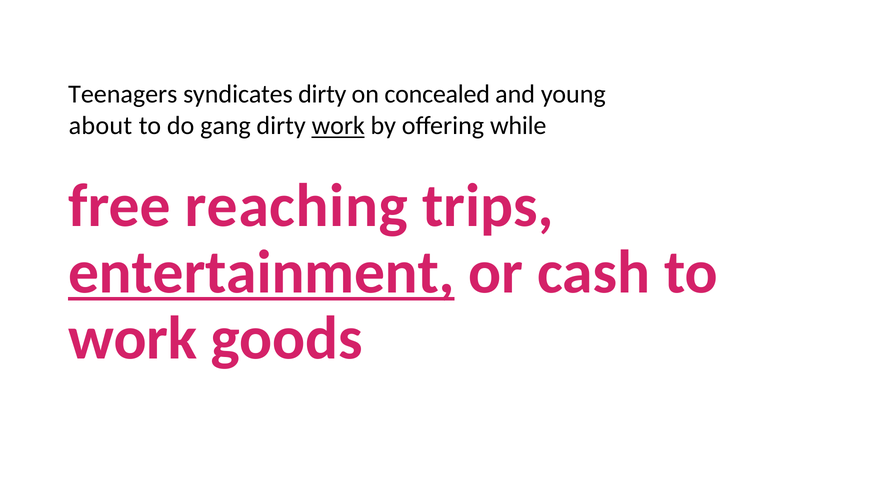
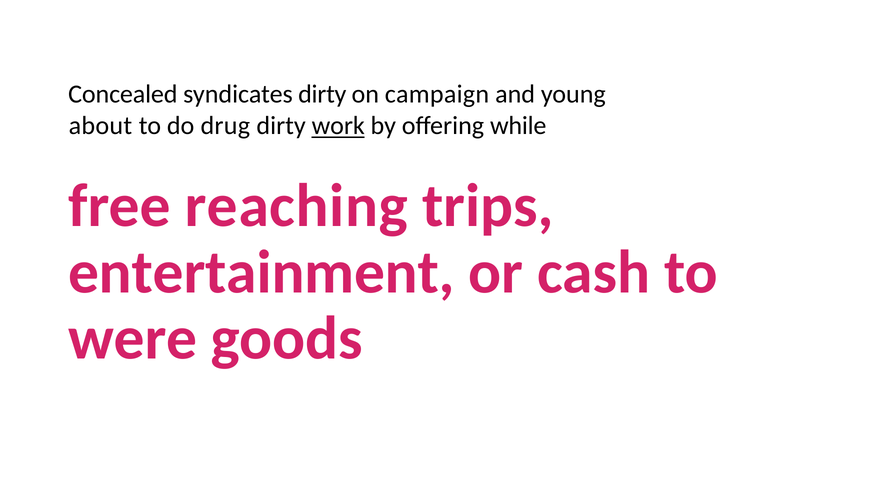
Teenagers: Teenagers -> Concealed (123, 94)
concealed: concealed -> campaign (437, 94)
gang: gang -> drug (225, 126)
entertainment underline: present -> none (261, 272)
work: work -> were (133, 339)
